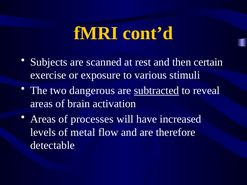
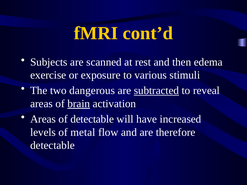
certain: certain -> edema (208, 62)
brain underline: none -> present (79, 104)
of processes: processes -> detectable (92, 119)
